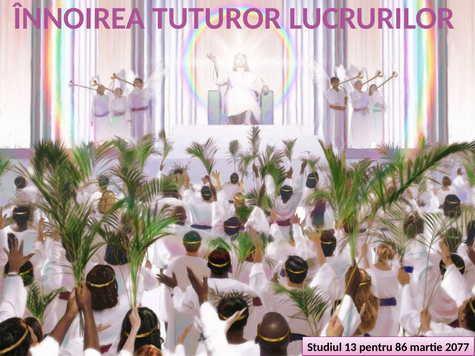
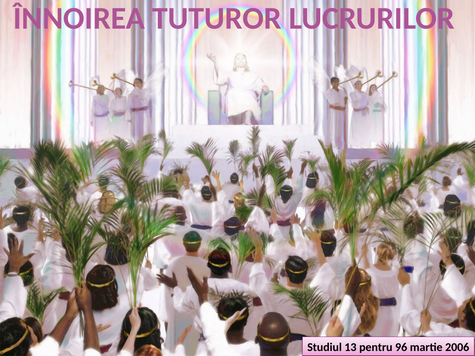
86: 86 -> 96 (401, 347)
2077: 2077 -> 2006 (457, 347)
